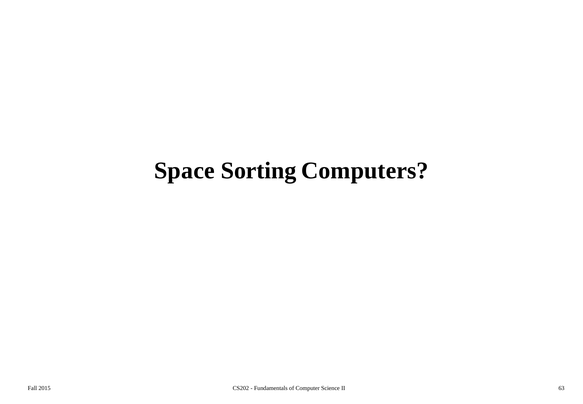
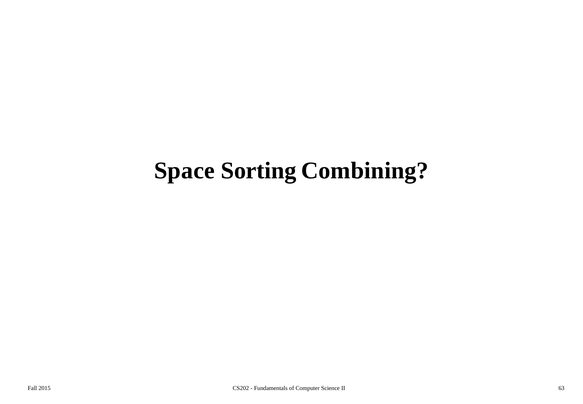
Computers: Computers -> Combining (365, 170)
